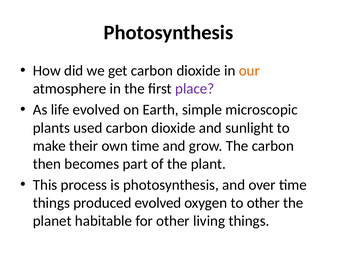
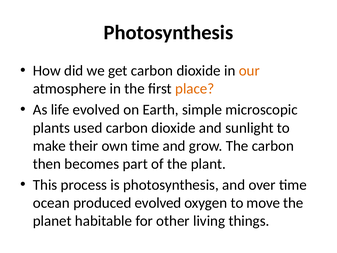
place colour: purple -> orange (195, 89)
things: things -> ocean (51, 203)
to other: other -> move (263, 203)
